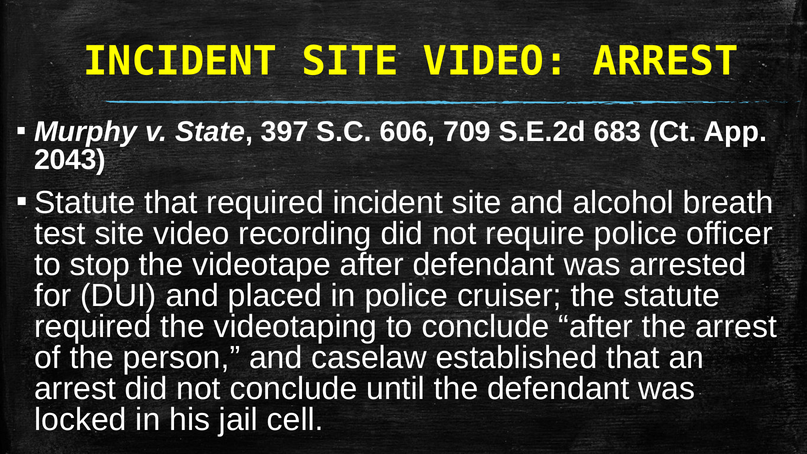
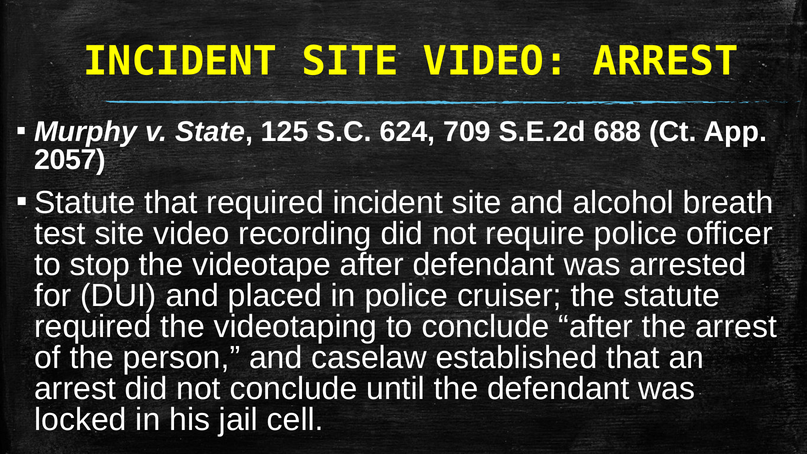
397: 397 -> 125 (285, 132)
606: 606 -> 624 (408, 132)
683: 683 -> 688 (618, 132)
2043: 2043 -> 2057 (70, 160)
